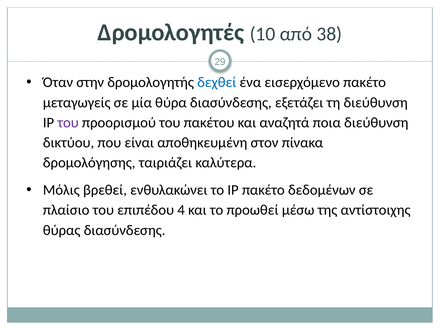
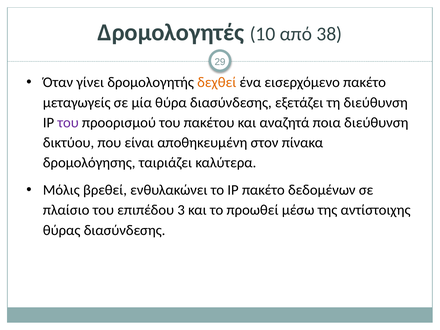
στην: στην -> γίνει (90, 82)
δεχθεί colour: blue -> orange (217, 82)
4: 4 -> 3 (181, 210)
